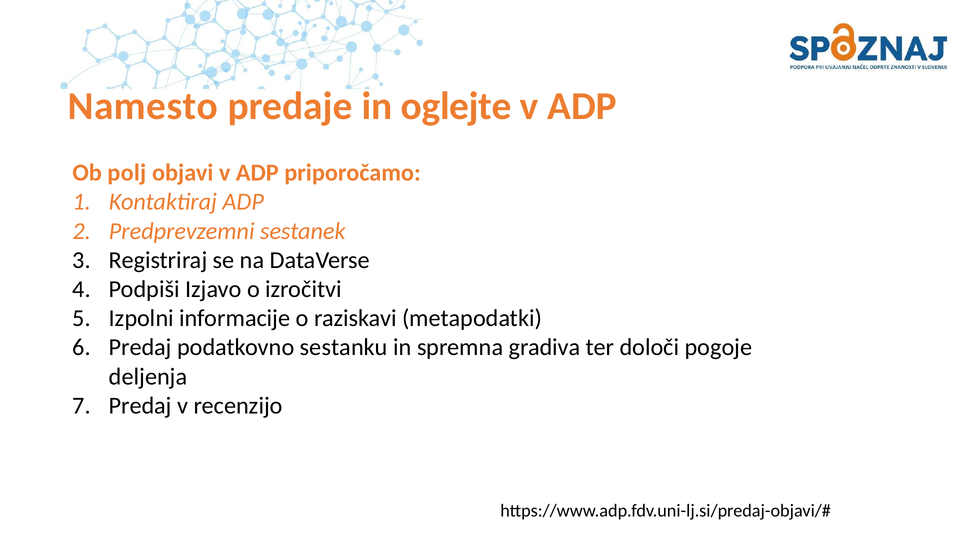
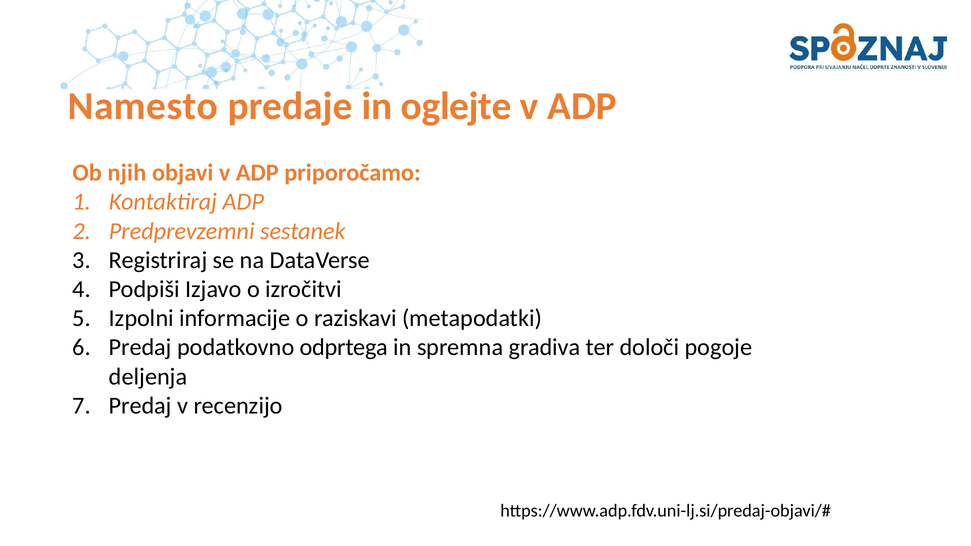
polj: polj -> njih (127, 173)
sestanku: sestanku -> odprtega (344, 348)
